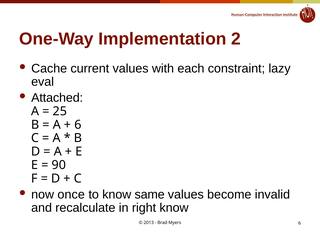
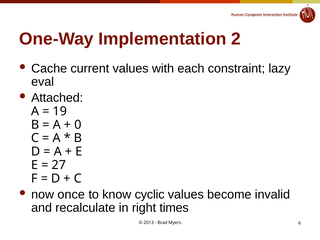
25: 25 -> 19 (60, 111)
6: 6 -> 0 (78, 125)
90: 90 -> 27 (59, 165)
same: same -> cyclic (150, 194)
right know: know -> times (174, 208)
